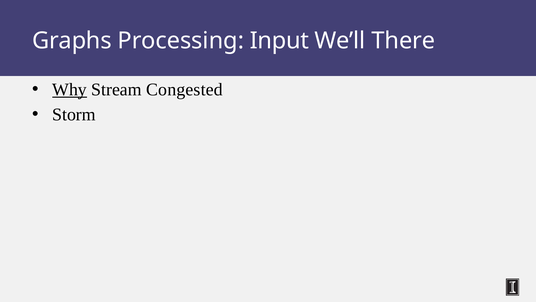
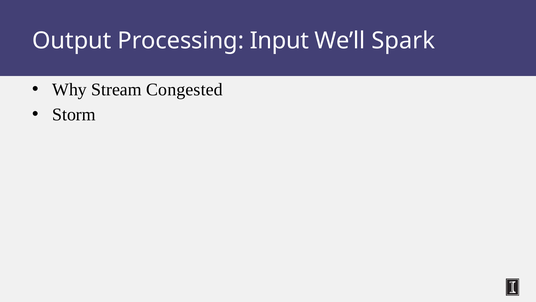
Graphs: Graphs -> Output (72, 41)
There: There -> Spark (403, 41)
Why underline: present -> none (70, 90)
